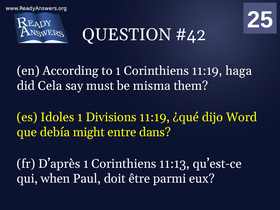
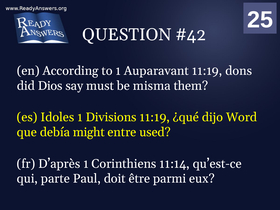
to 1 Corinthiens: Corinthiens -> Auparavant (156, 71)
haga: haga -> dons (239, 71)
Cela: Cela -> Dios (50, 86)
dans: dans -> used (155, 132)
11:13: 11:13 -> 11:14 (174, 164)
when: when -> parte (55, 179)
